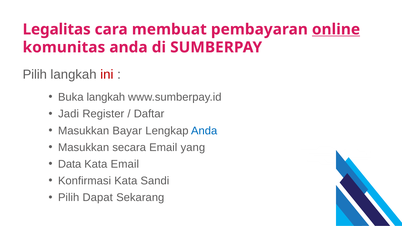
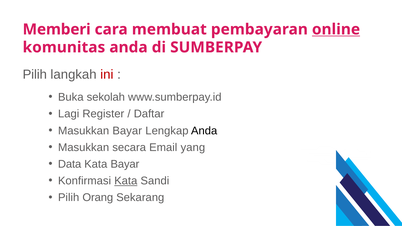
Legalitas: Legalitas -> Memberi (57, 29)
Buka langkah: langkah -> sekolah (106, 97)
Jadi: Jadi -> Lagi (69, 114)
Anda colour: blue -> black (204, 131)
Kata Email: Email -> Bayar (125, 164)
Kata underline: none -> present (126, 181)
Dapat: Dapat -> Orang (98, 198)
